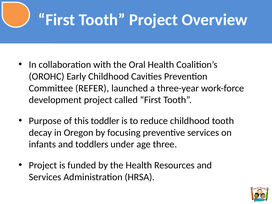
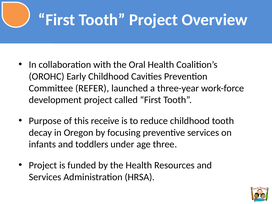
toddler: toddler -> receive (105, 121)
